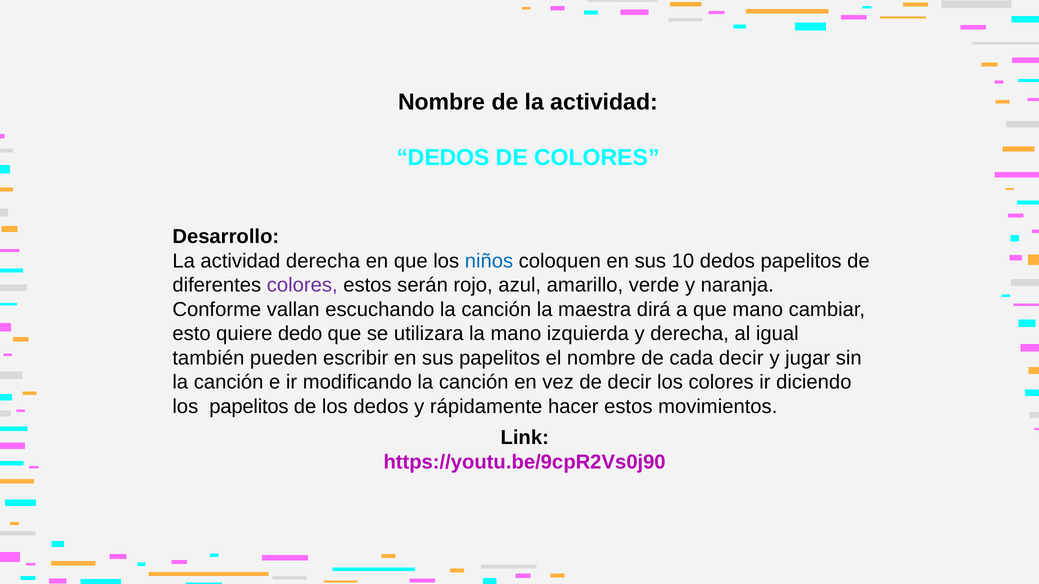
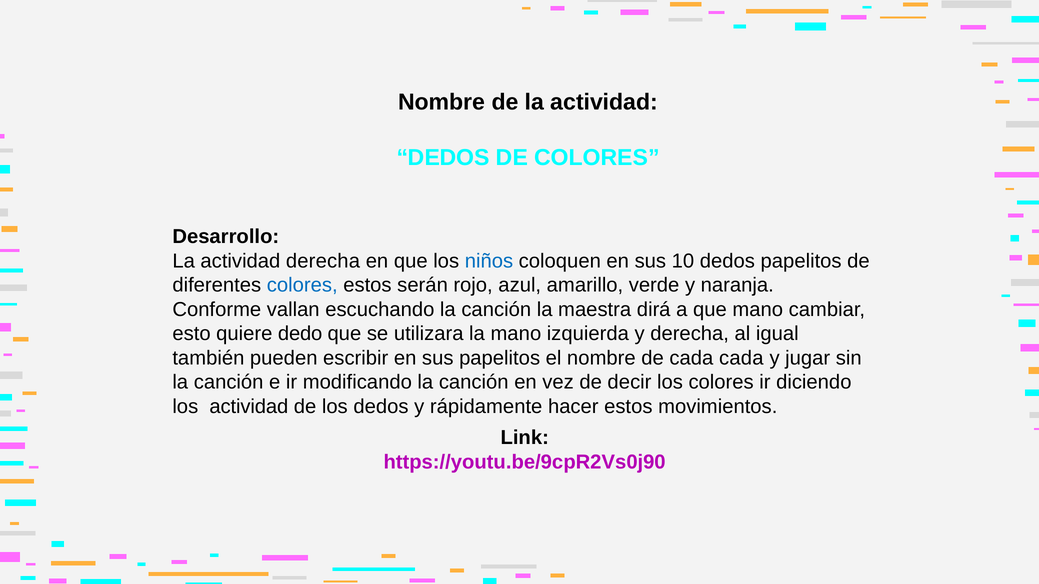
colores colour: purple -> blue (302, 285)
cada decir: decir -> cada (741, 358)
los papelitos: papelitos -> actividad (249, 407)
